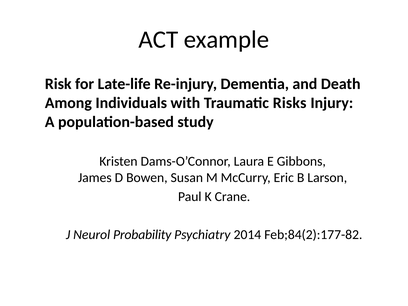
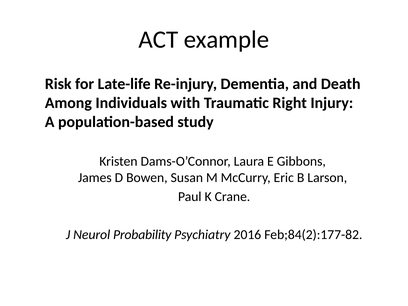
Risks: Risks -> Right (290, 103)
2014: 2014 -> 2016 (247, 235)
